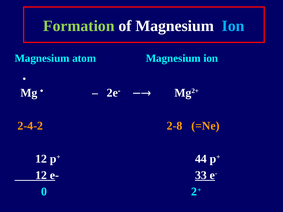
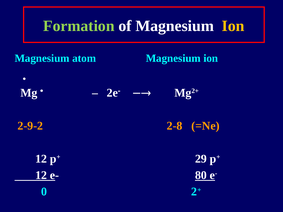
Ion colour: light blue -> yellow (233, 26)
2-4-2: 2-4-2 -> 2-9-2 (30, 126)
44: 44 -> 29 (201, 159)
33: 33 -> 80 (201, 175)
